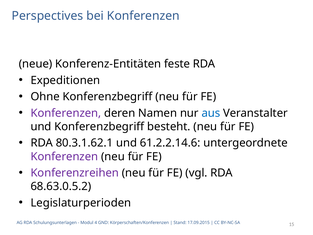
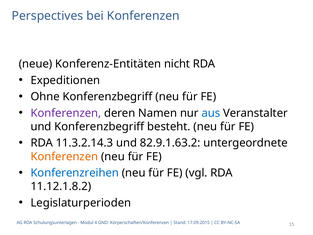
feste: feste -> nicht (177, 64)
80.3.1.62.1: 80.3.1.62.1 -> 11.3.2.14.3 (84, 143)
61.2.2.14.6: 61.2.2.14.6 -> 82.9.1.63.2 (170, 143)
Konferenzen colour: purple -> orange (64, 156)
Konferenzreihen colour: purple -> blue (75, 173)
68.63.0.5.2: 68.63.0.5.2 -> 11.12.1.8.2 (61, 186)
